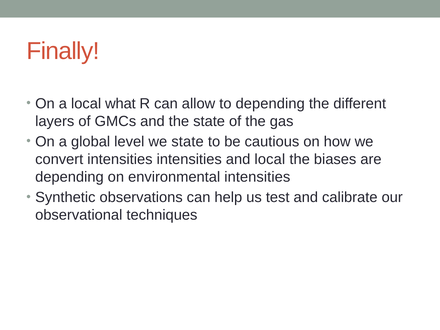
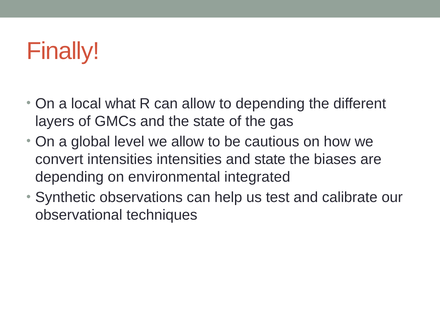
we state: state -> allow (188, 142)
and local: local -> state (270, 159)
environmental intensities: intensities -> integrated (257, 177)
